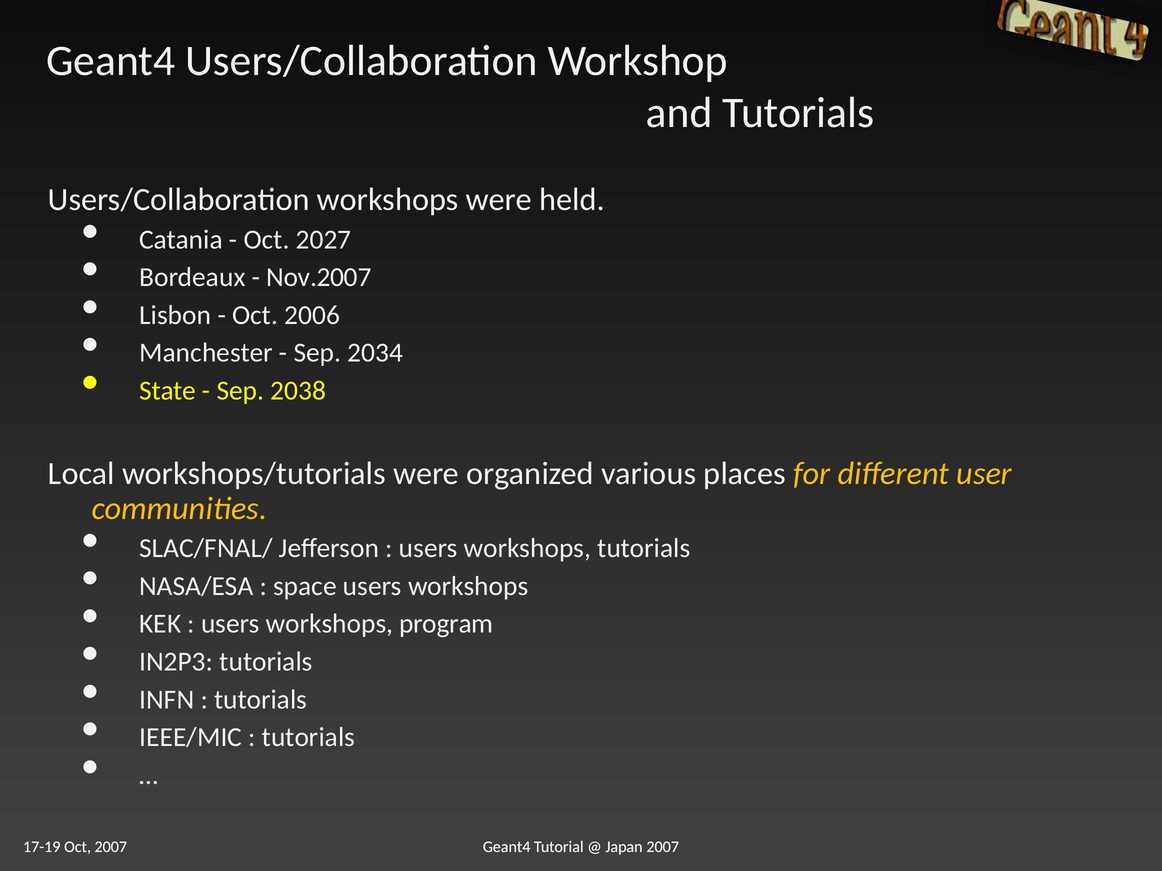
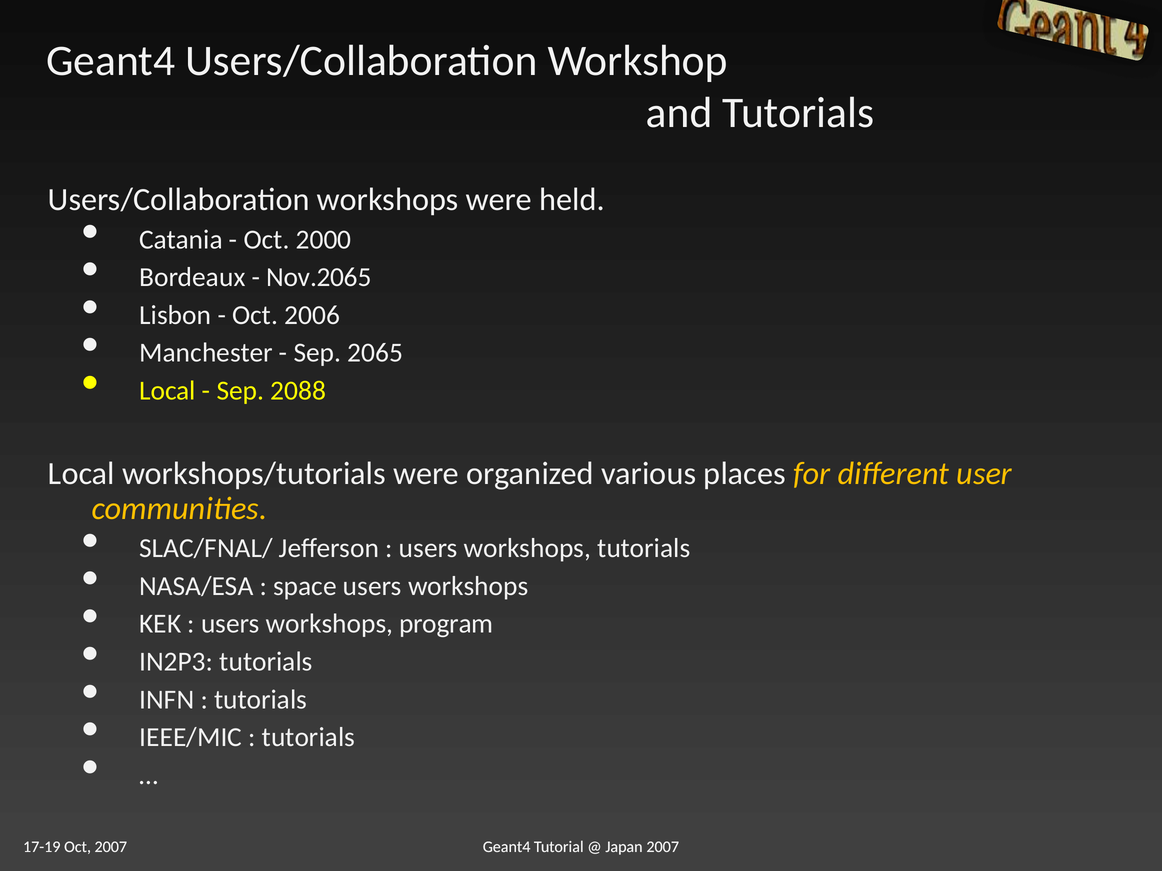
2027: 2027 -> 2000 (323, 240)
Nov.2007: Nov.2007 -> Nov.2065 (319, 277)
2034: 2034 -> 2065 (375, 353)
State: State -> Local (168, 391)
2038: 2038 -> 2088 (298, 391)
